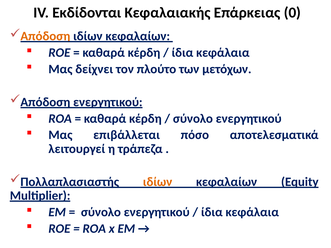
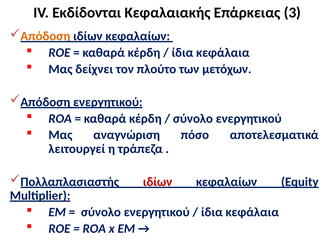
0: 0 -> 3 (292, 13)
επιβάλλεται: επιβάλλεται -> αναγνώριση (127, 135)
ιδίων colour: orange -> red (158, 182)
